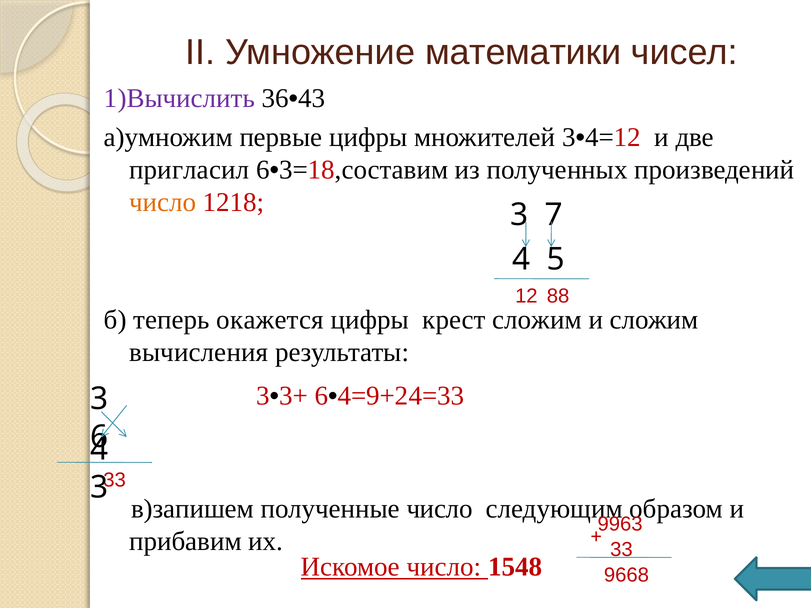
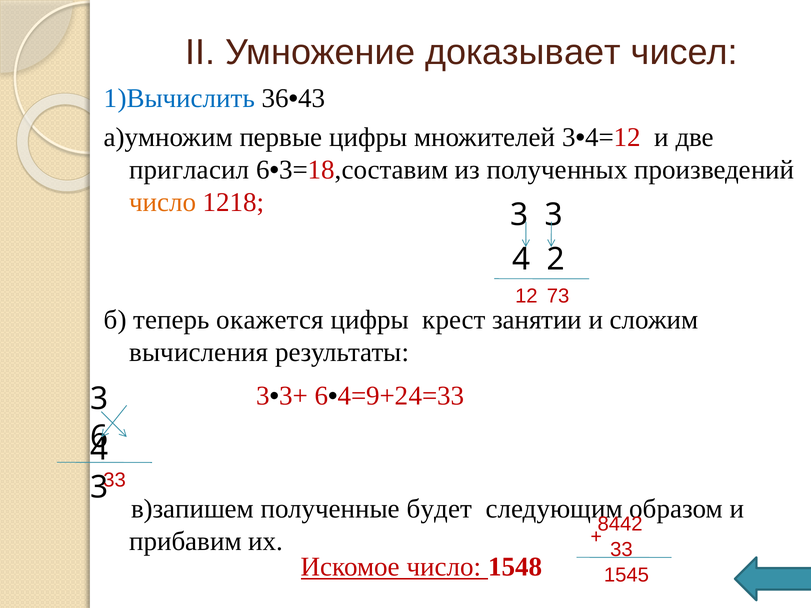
математики: математики -> доказывает (523, 52)
1)Вычислить colour: purple -> blue (179, 98)
3 7: 7 -> 3 (554, 215)
5: 5 -> 2 (556, 260)
88: 88 -> 73 (558, 296)
крест сложим: сложим -> занятии (537, 320)
полученные число: число -> будет (439, 509)
9963: 9963 -> 8442 (620, 524)
9668: 9668 -> 1545 (626, 575)
